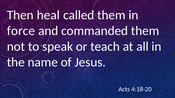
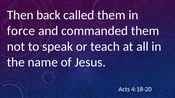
heal: heal -> back (48, 15)
